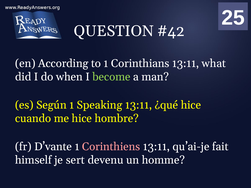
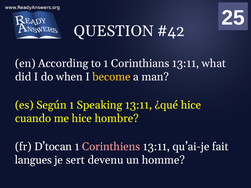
become colour: light green -> yellow (111, 77)
D’vante: D’vante -> D’tocan (53, 147)
himself: himself -> langues (33, 160)
